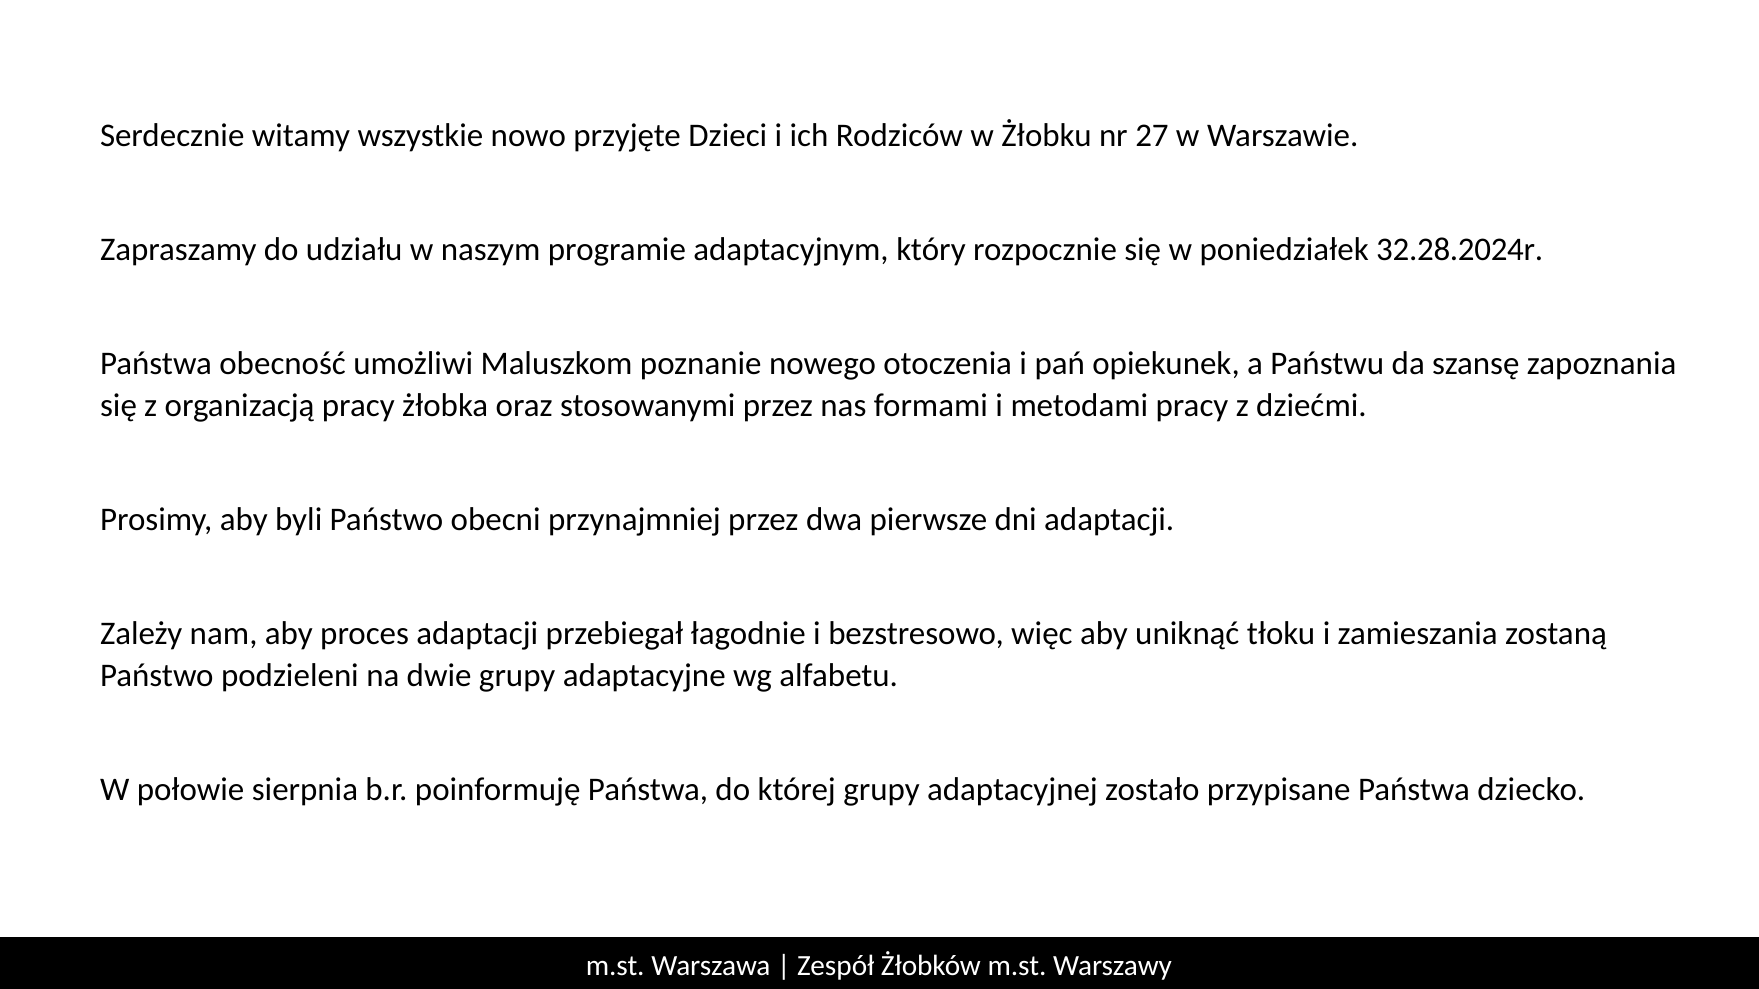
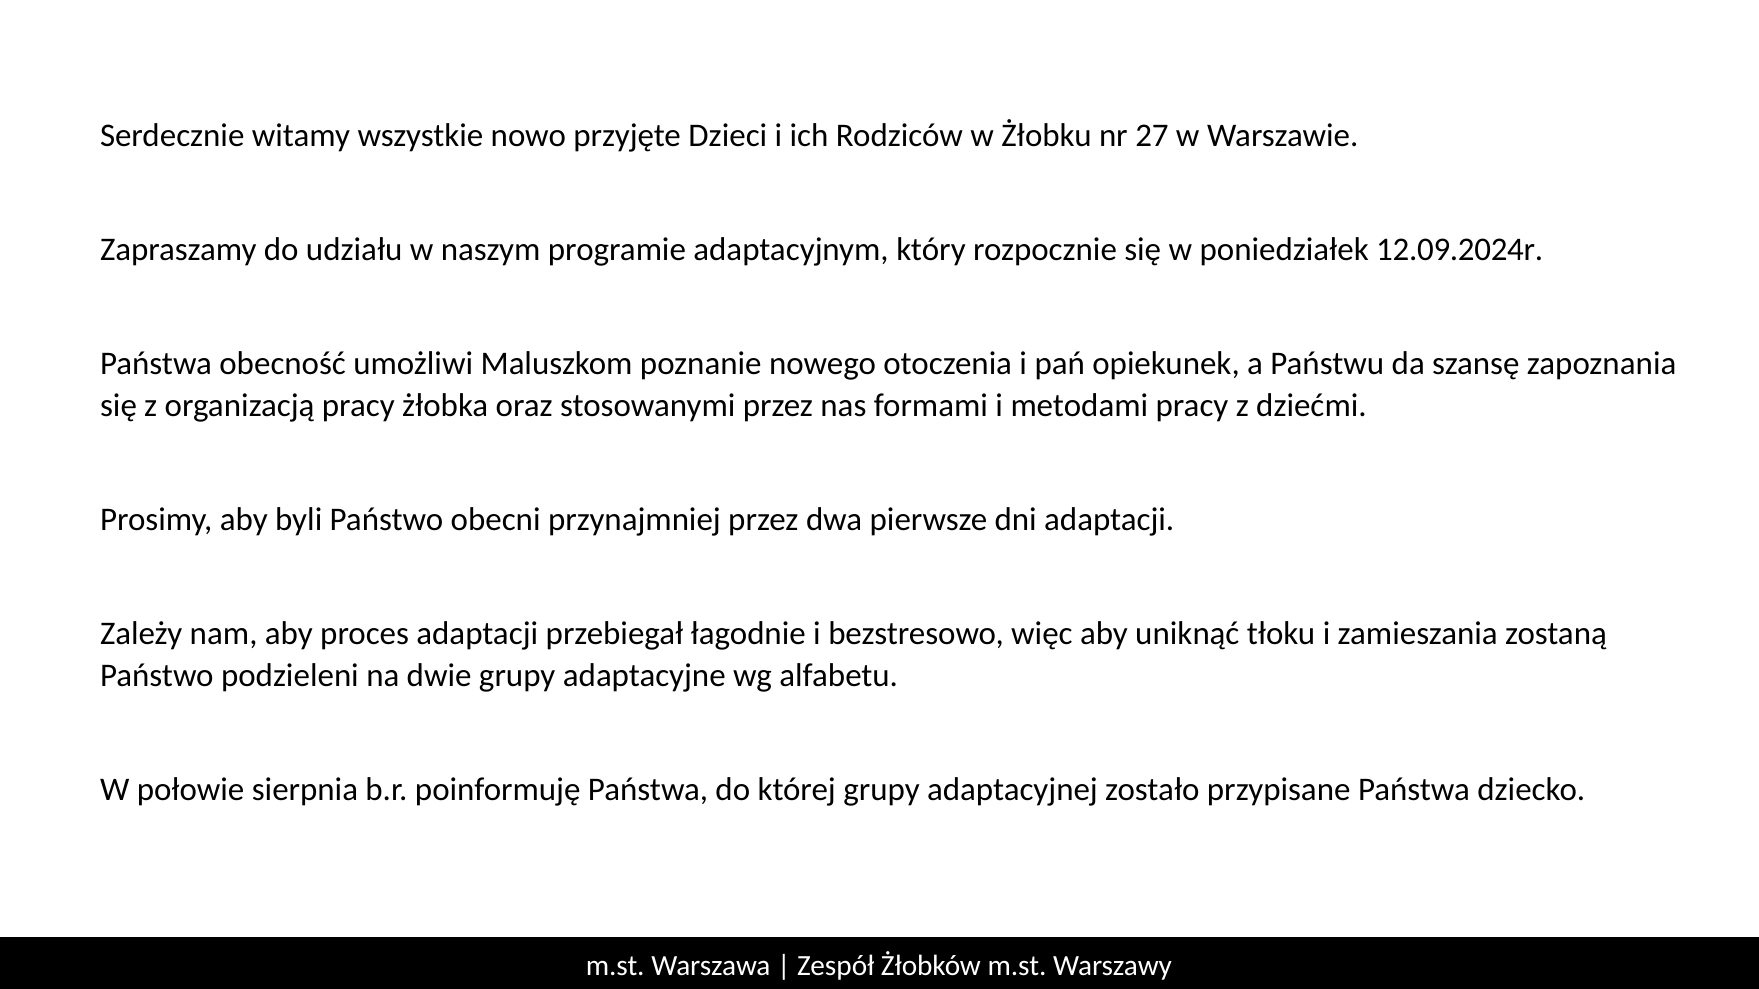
32.28.2024r: 32.28.2024r -> 12.09.2024r (1460, 250)
